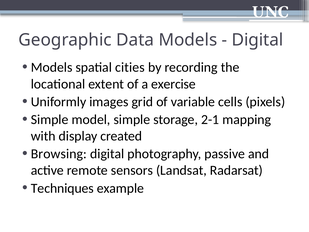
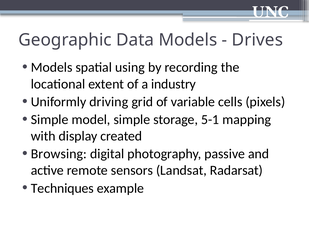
Digital: Digital -> Drives (257, 40)
cities: cities -> using (130, 67)
exercise: exercise -> industry (173, 84)
images: images -> driving (109, 102)
2-1: 2-1 -> 5-1 (210, 119)
